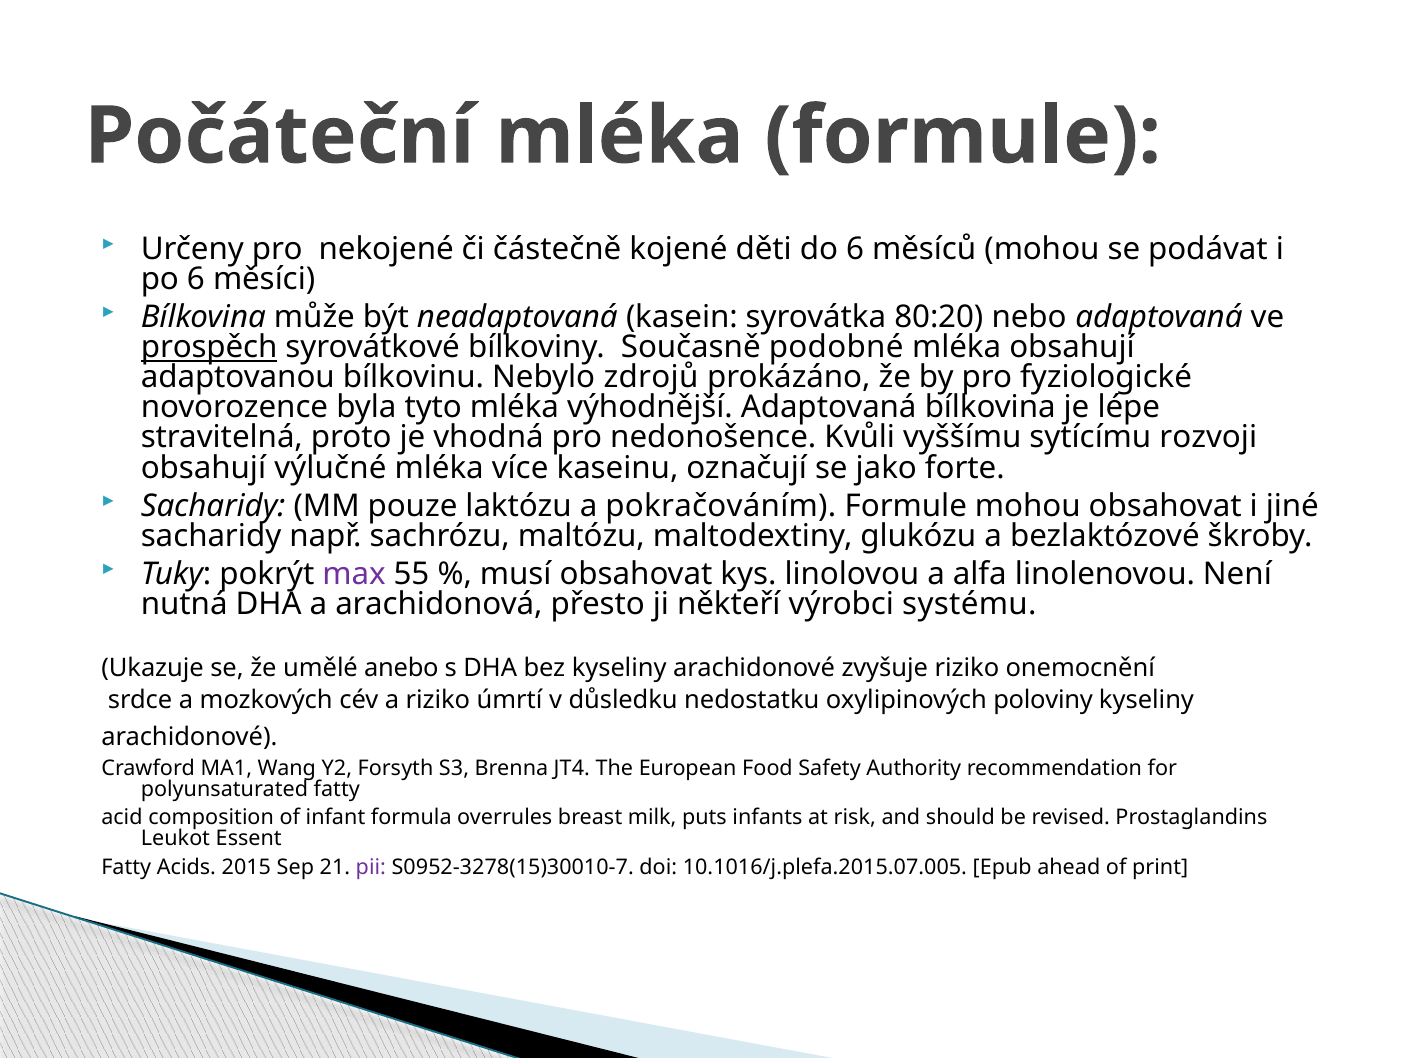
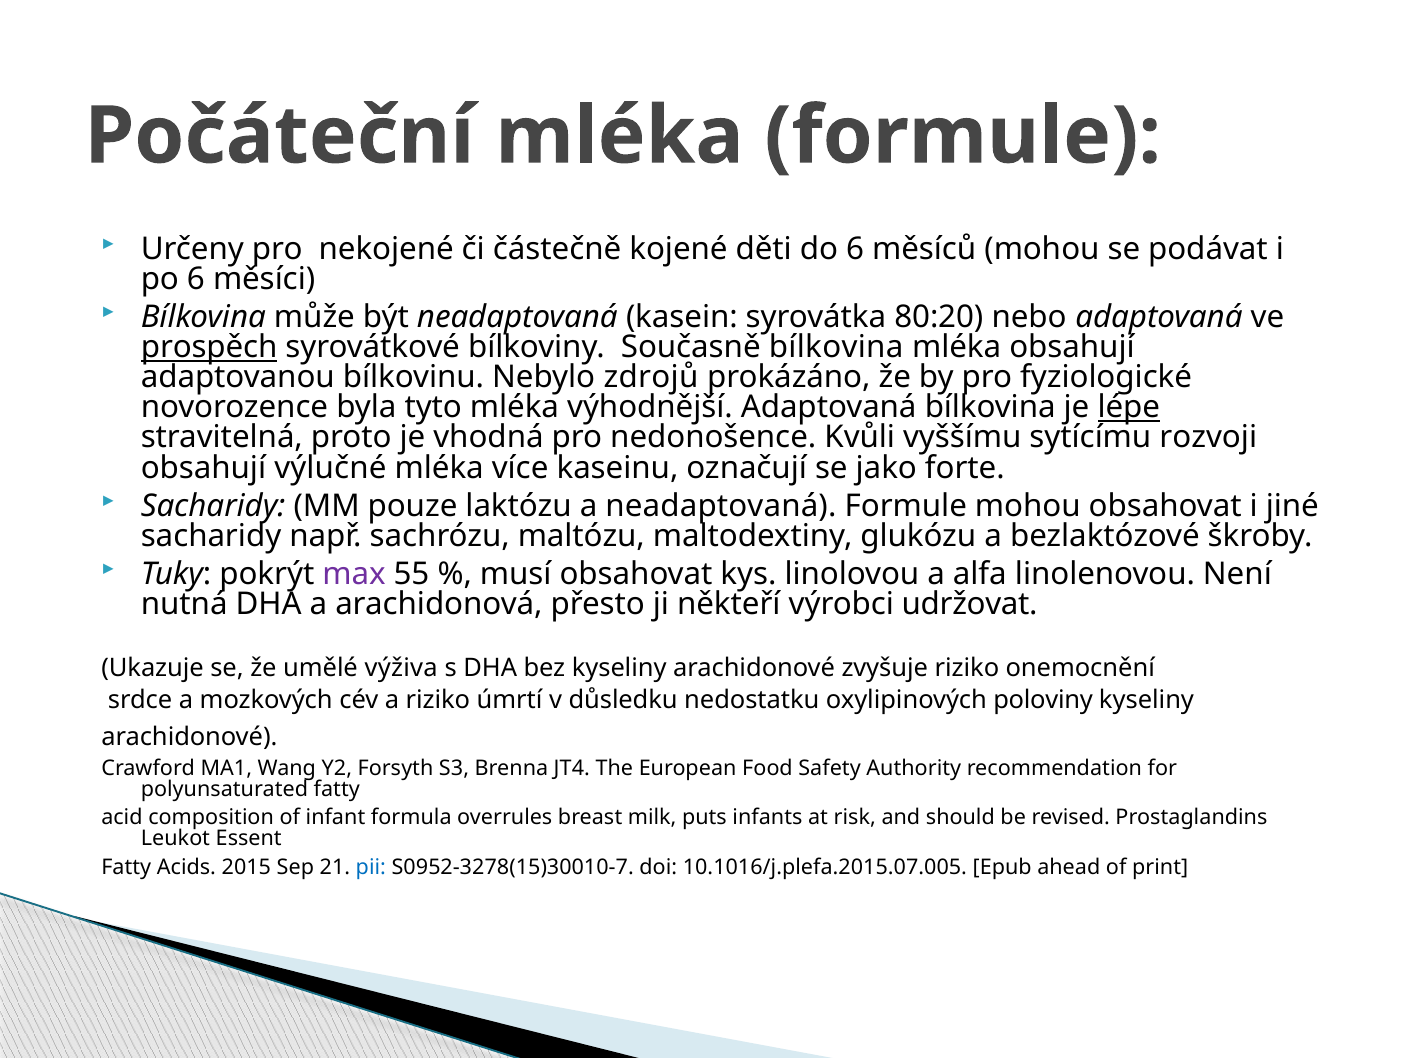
Současně podobné: podobné -> bílkovina (836, 347)
lépe underline: none -> present (1129, 408)
a pokračováním: pokračováním -> neadaptovaná (721, 506)
systému: systému -> udržovat (970, 604)
anebo: anebo -> výživa (401, 668)
pii colour: purple -> blue (371, 867)
